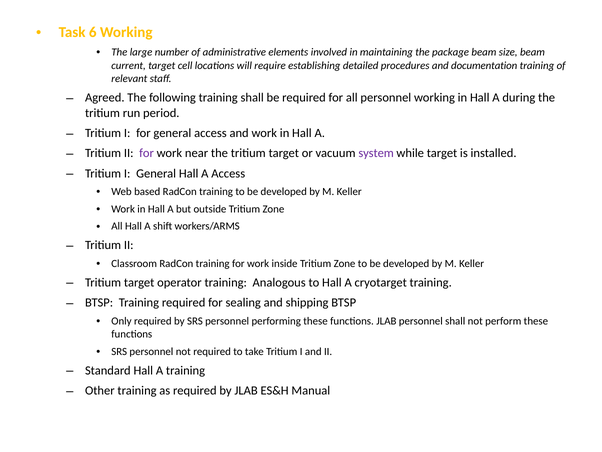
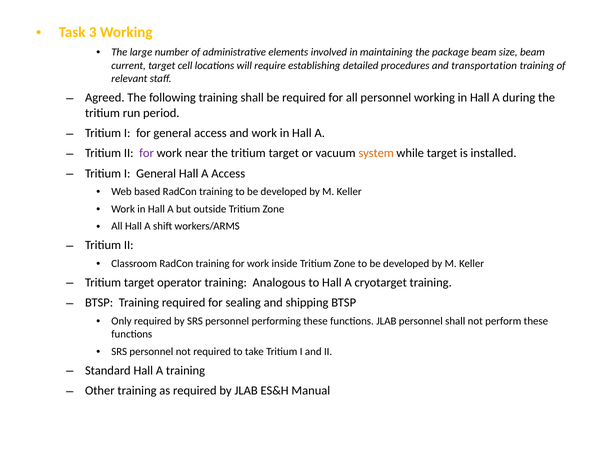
6: 6 -> 3 (93, 32)
documentation: documentation -> transportation (484, 65)
system colour: purple -> orange (376, 153)
